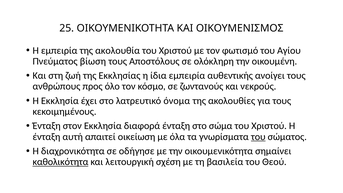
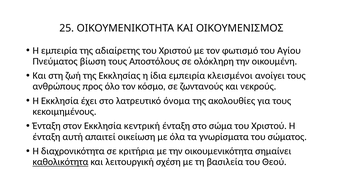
ακολουθία: ακολουθία -> αδιαίρετης (118, 50)
αυθεντικής: αυθεντικής -> κλεισμένοι (230, 76)
διαφορά: διαφορά -> κεντρική (142, 126)
του underline: present -> none (258, 137)
οδήγησε: οδήγησε -> κριτήρια (137, 151)
